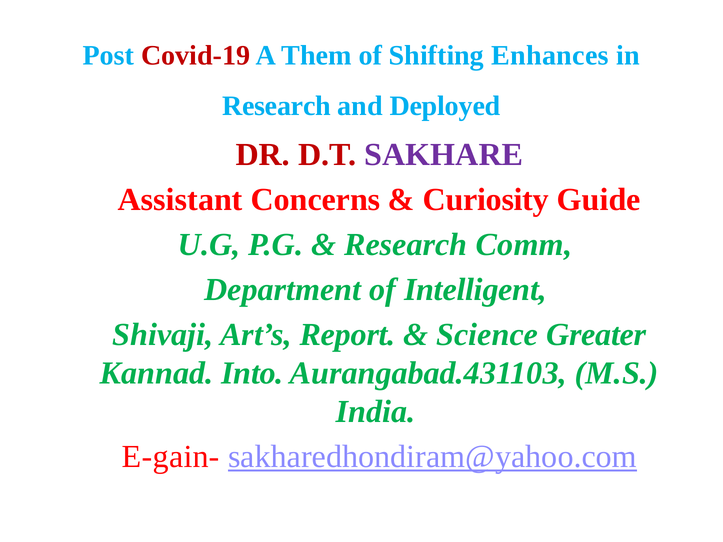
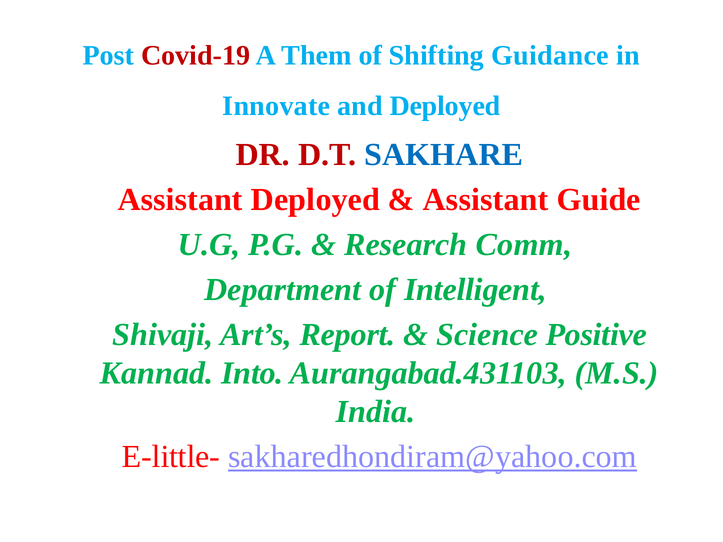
Enhances: Enhances -> Guidance (550, 55)
Research: Research -> Innovate (276, 106)
SAKHARE colour: purple -> blue (444, 155)
Assistant Concerns: Concerns -> Deployed (315, 200)
Curiosity: Curiosity -> Assistant (486, 200)
Greater: Greater -> Positive (596, 335)
E-gain-: E-gain- -> E-little- (171, 457)
